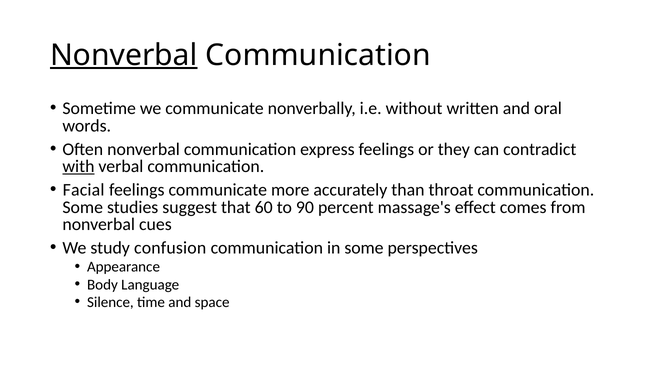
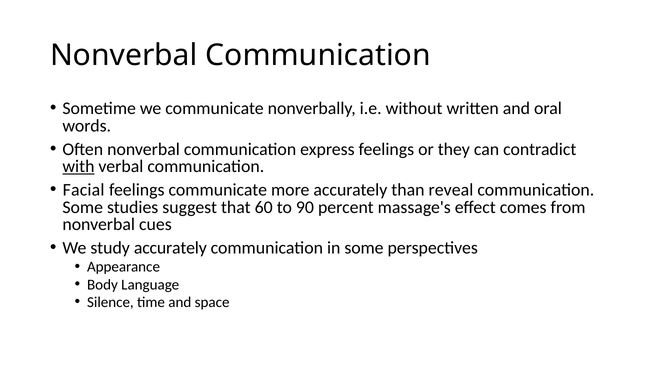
Nonverbal underline: present -> none (124, 55)
throat: throat -> reveal (451, 190)
study confusion: confusion -> accurately (170, 248)
